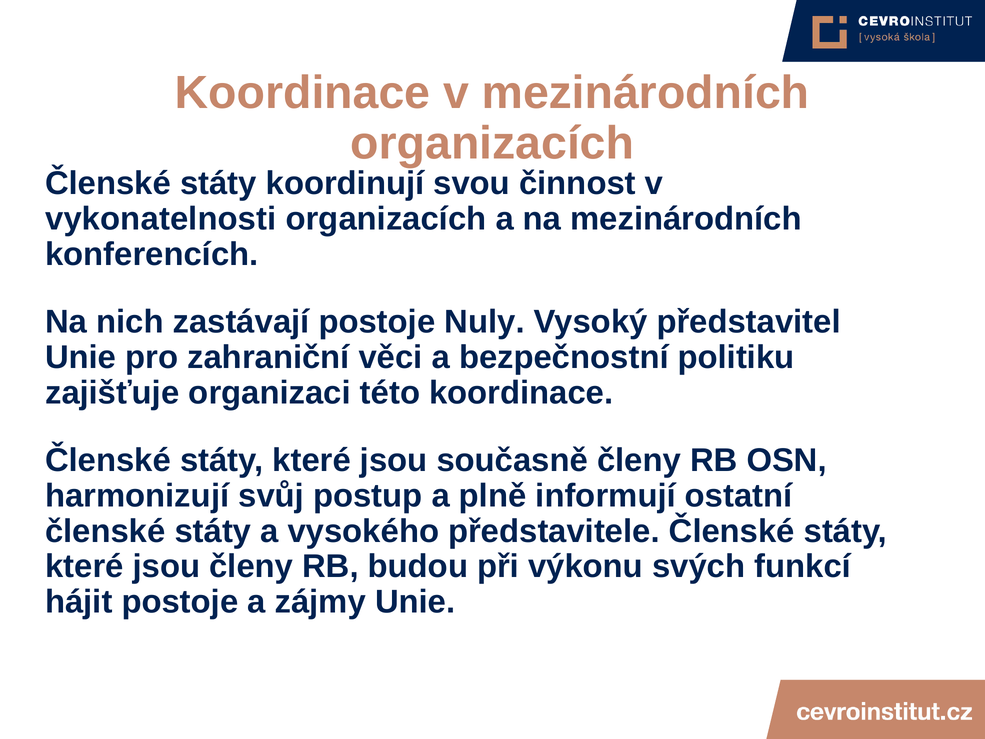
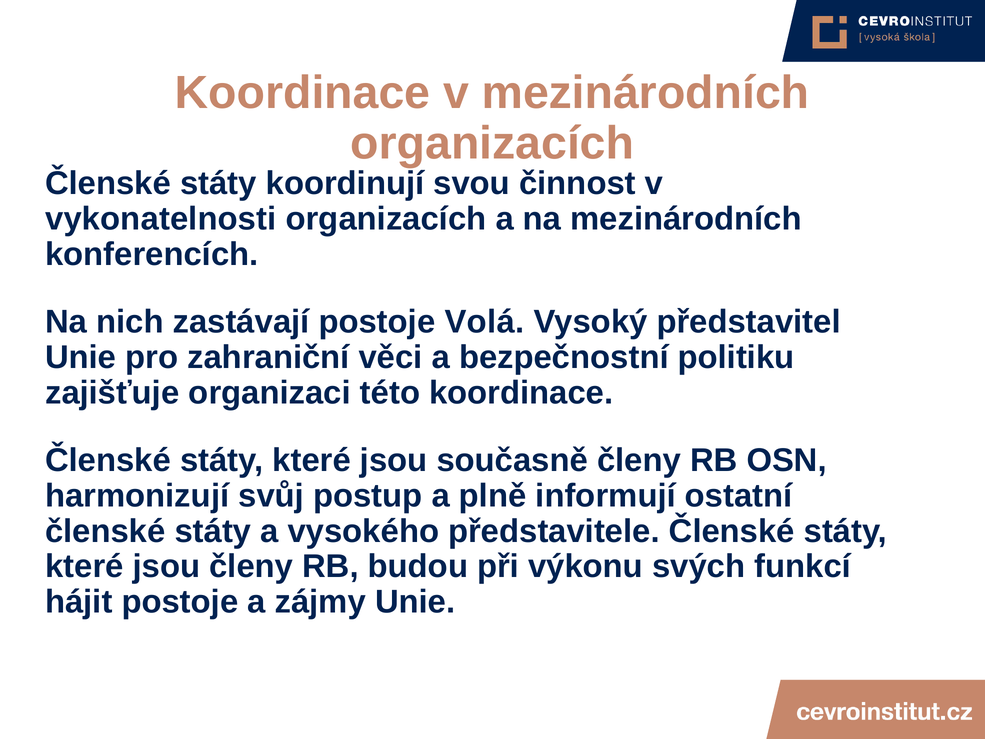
Nuly: Nuly -> Volá (484, 322)
